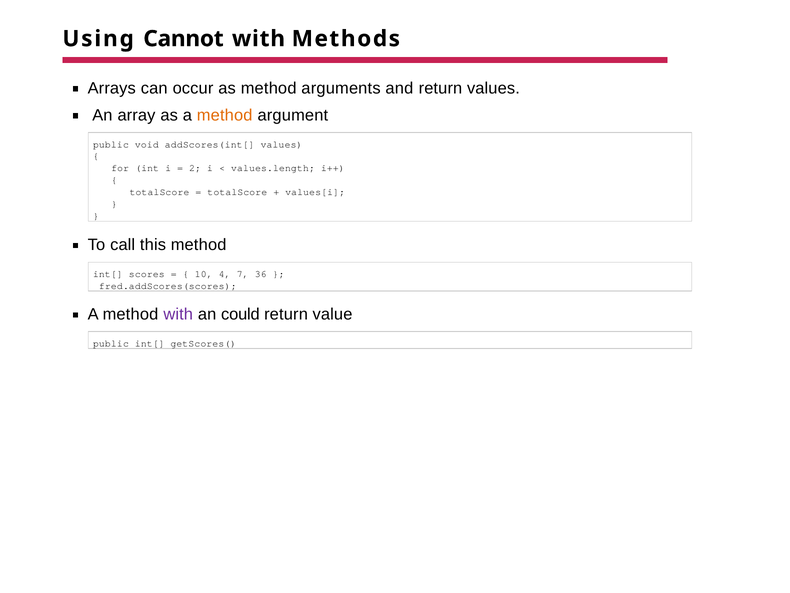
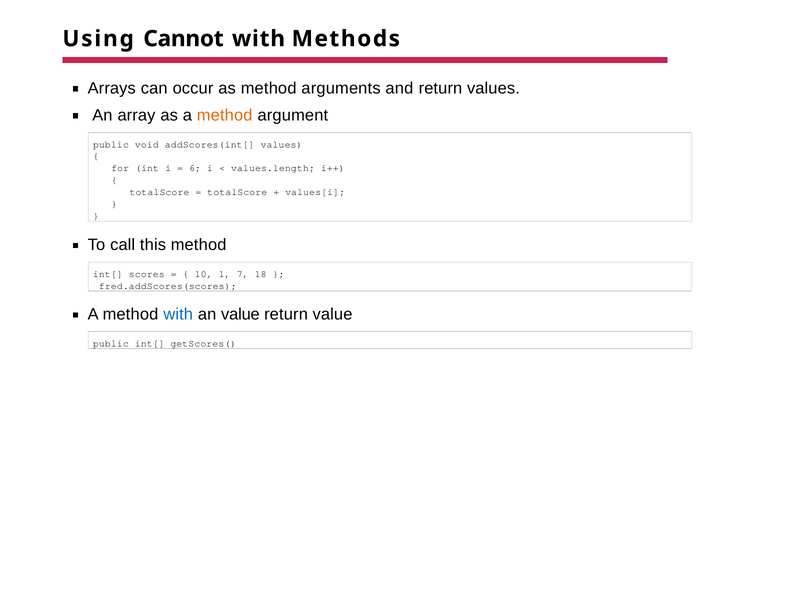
2: 2 -> 6 (195, 168)
4: 4 -> 1 (225, 274)
36: 36 -> 18 (261, 274)
with colour: purple -> blue (178, 314)
an could: could -> value (240, 314)
